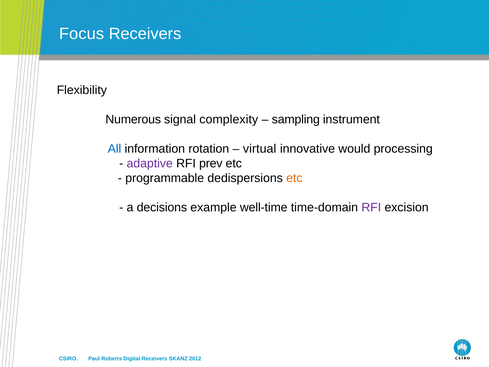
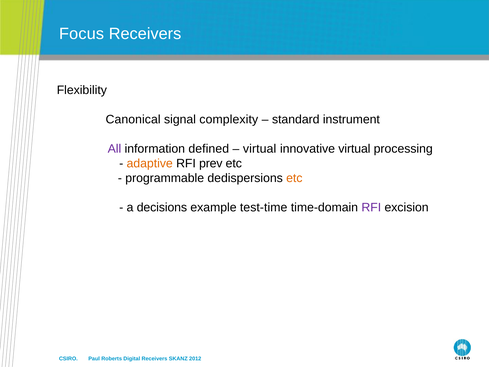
Numerous: Numerous -> Canonical (133, 119)
sampling: sampling -> standard (296, 119)
All colour: blue -> purple (114, 149)
rotation: rotation -> defined (209, 149)
innovative would: would -> virtual (354, 149)
adaptive colour: purple -> orange (150, 163)
well-time: well-time -> test-time (264, 207)
